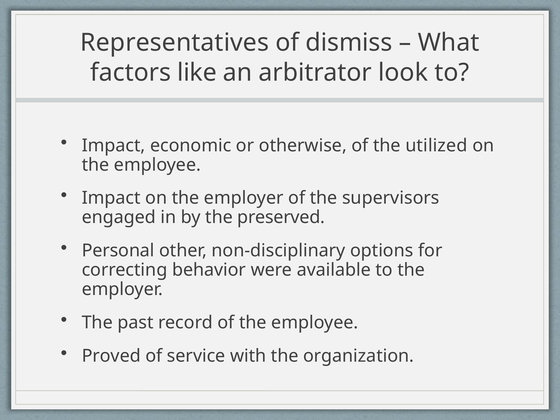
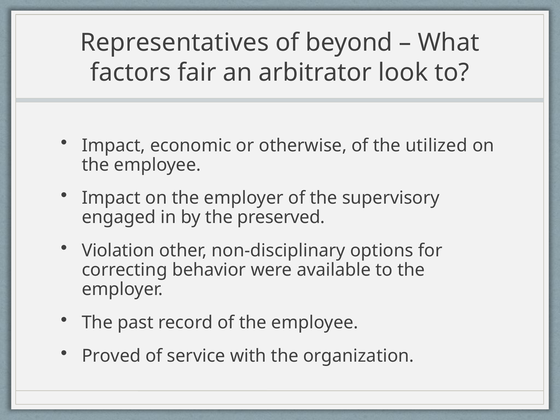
dismiss: dismiss -> beyond (349, 43)
like: like -> fair (197, 73)
supervisors: supervisors -> supervisory (391, 198)
Personal: Personal -> Violation (118, 251)
